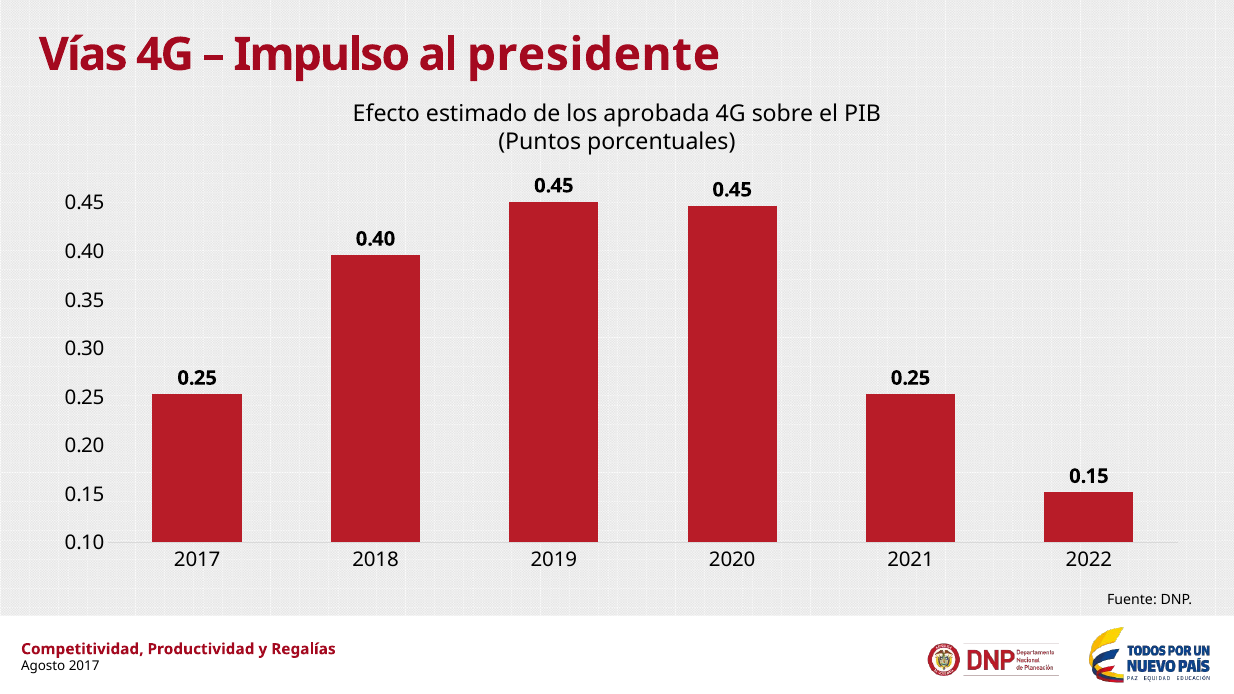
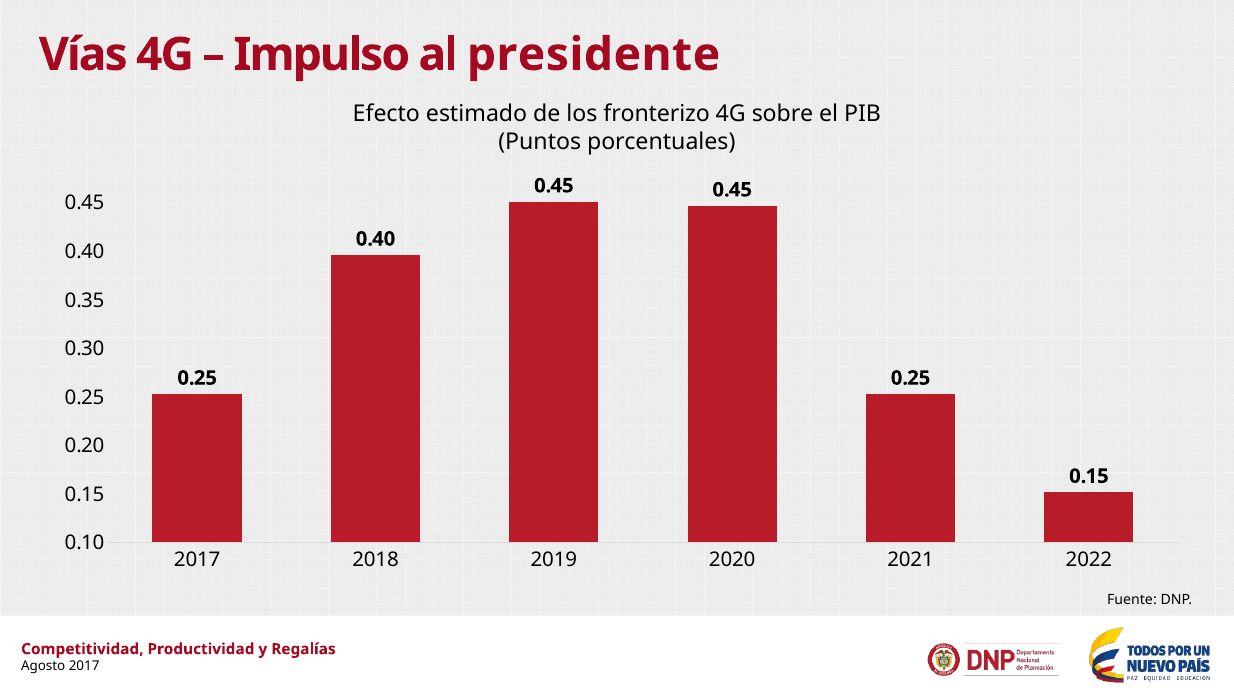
aprobada: aprobada -> fronterizo (657, 114)
